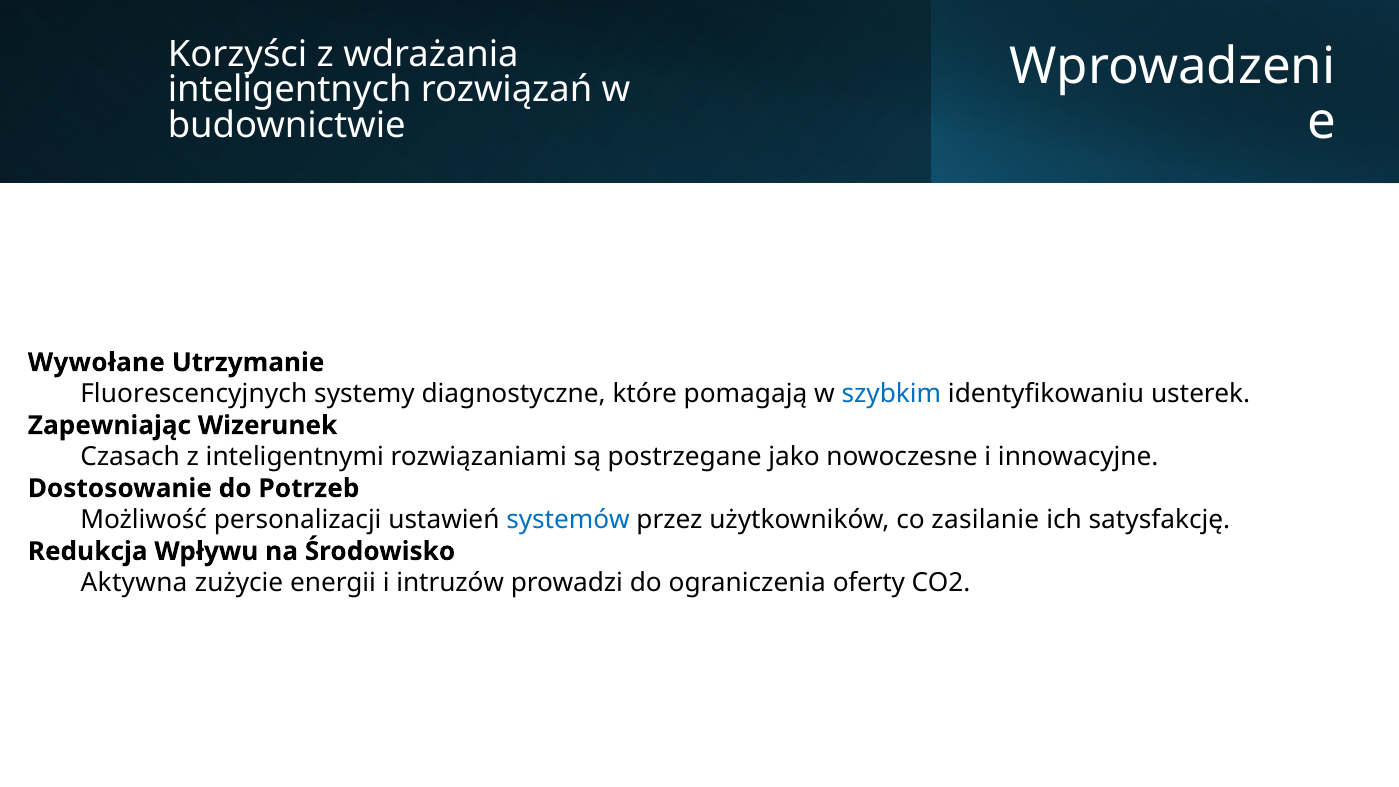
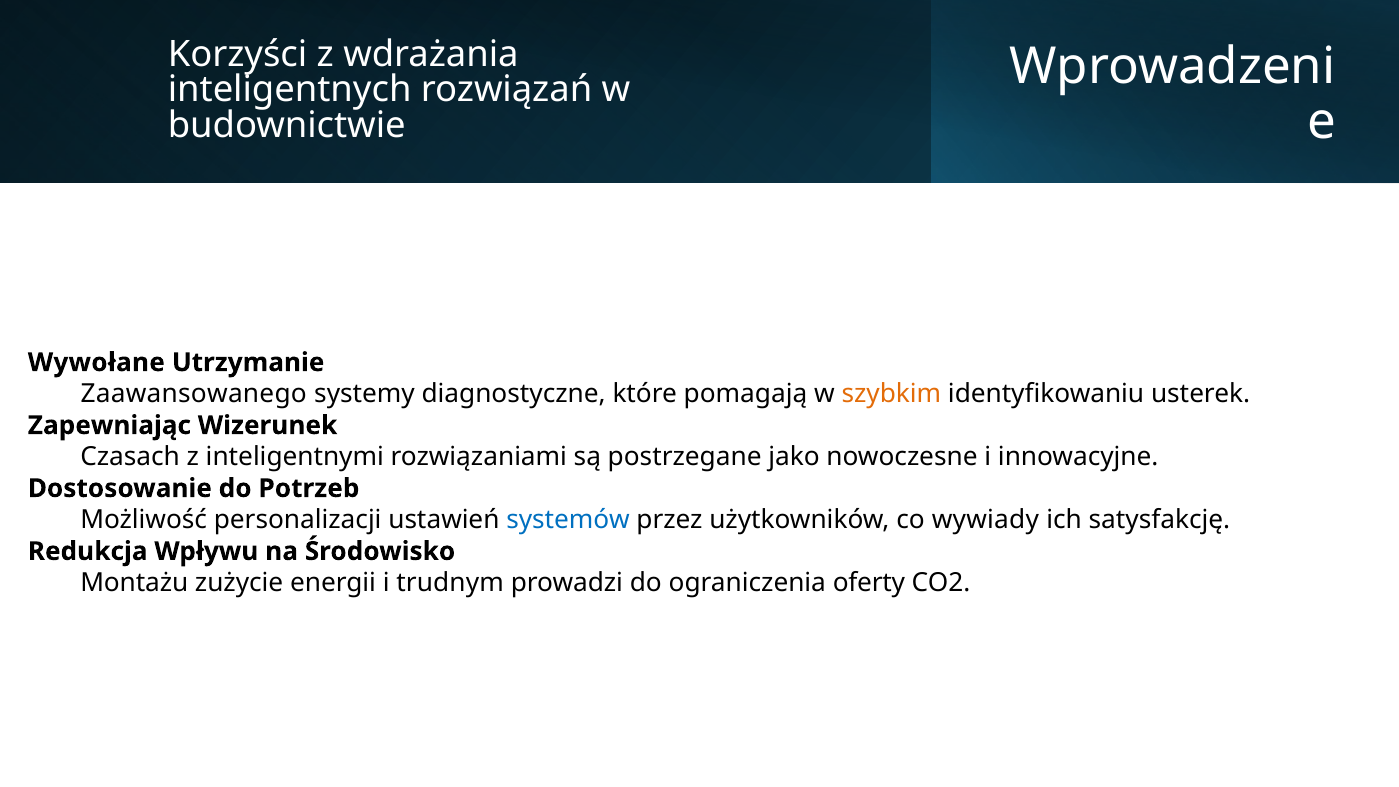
Fluorescencyjnych: Fluorescencyjnych -> Zaawansowanego (194, 394)
szybkim colour: blue -> orange (891, 394)
zasilanie: zasilanie -> wywiady (985, 520)
Aktywna: Aktywna -> Montażu (134, 583)
intruzów: intruzów -> trudnym (450, 583)
